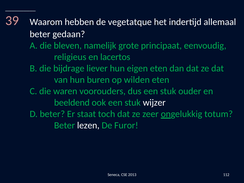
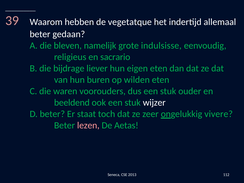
principaat: principaat -> indulsisse (161, 46)
lacertos: lacertos -> sacrario (115, 57)
totum: totum -> vivere (219, 114)
lezen colour: white -> pink (88, 125)
Furor: Furor -> Aetas (126, 125)
